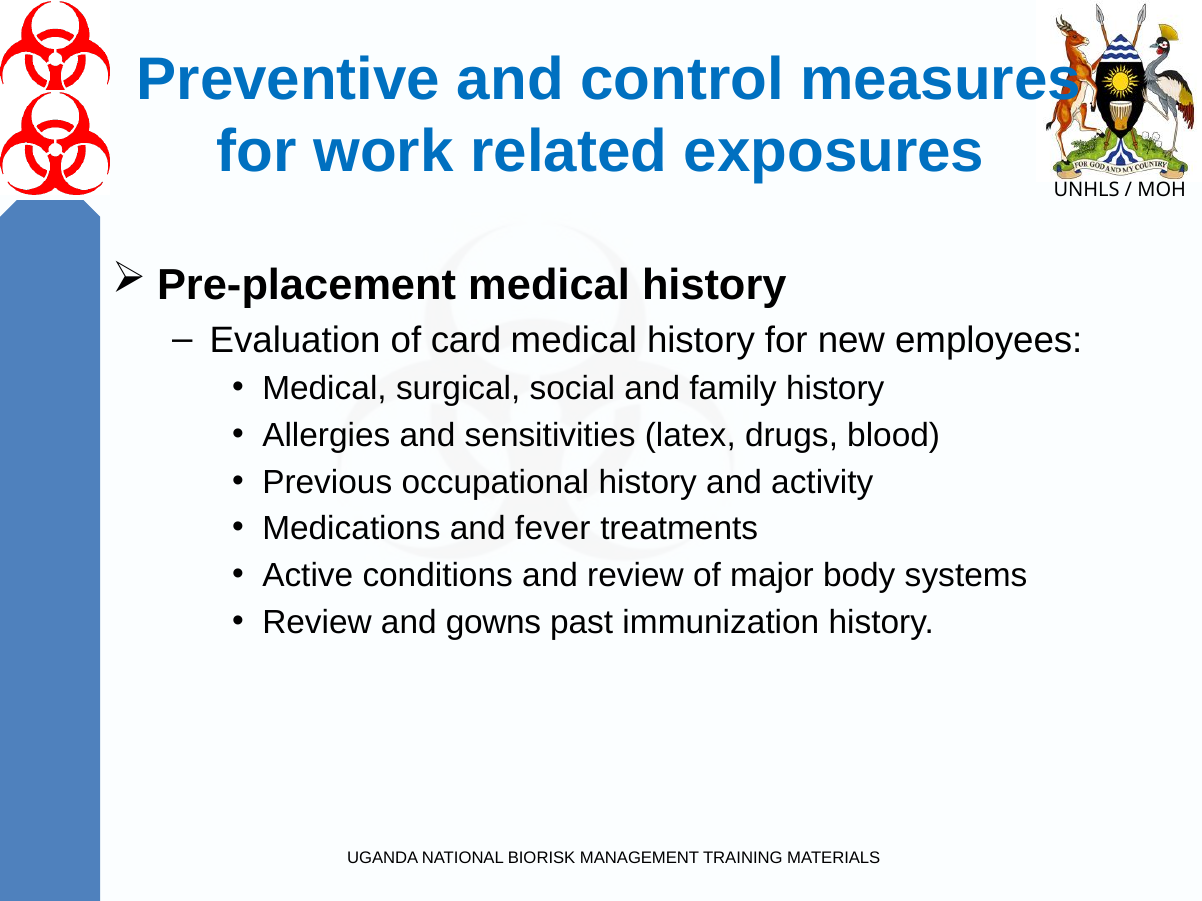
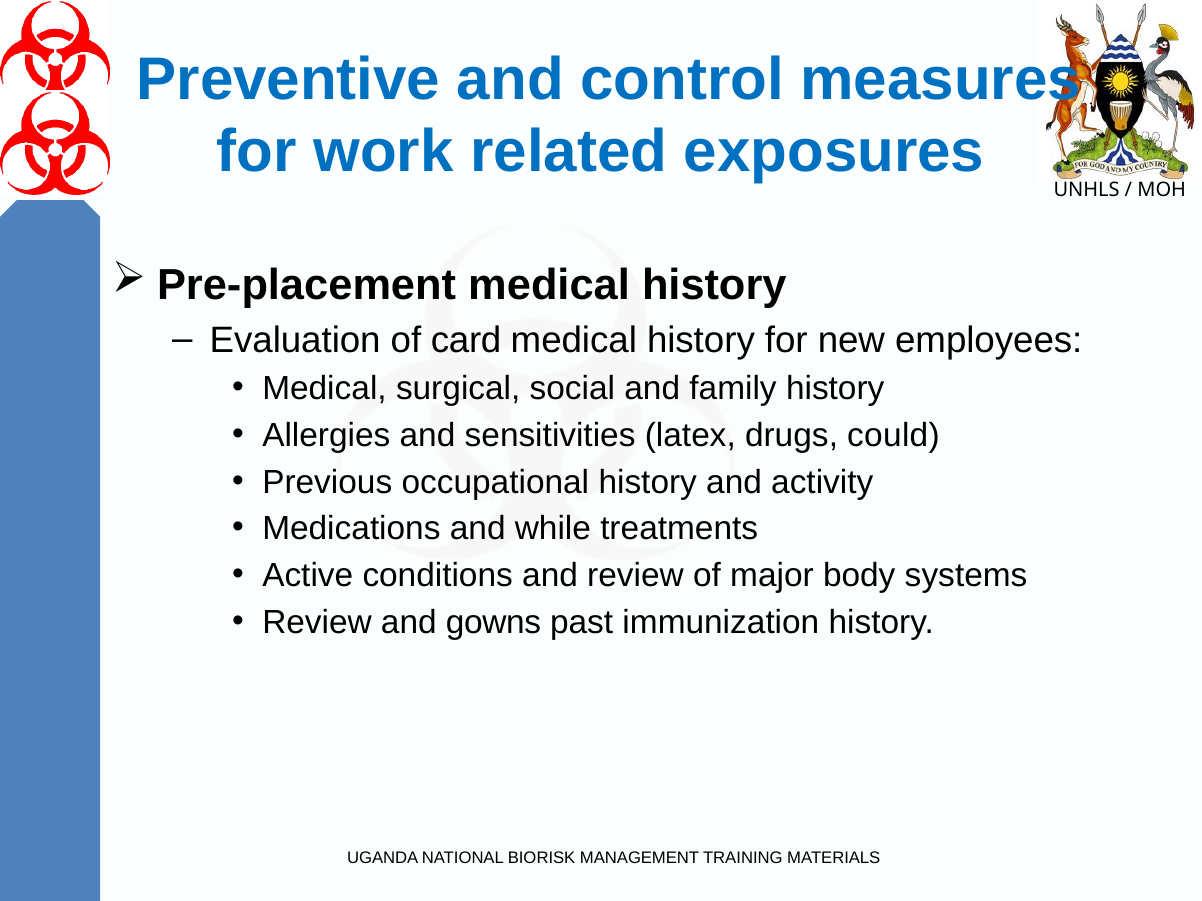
blood: blood -> could (893, 436)
fever: fever -> while (553, 529)
